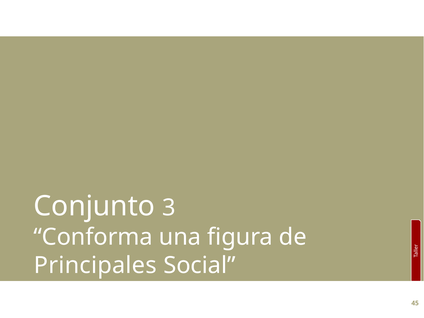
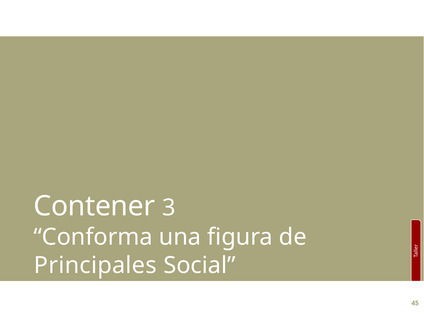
Conjunto: Conjunto -> Contener (94, 206)
